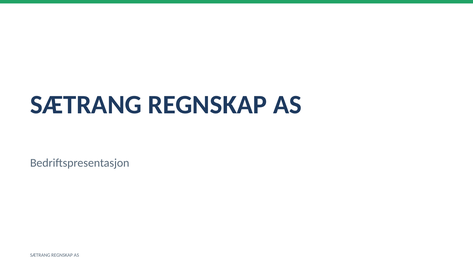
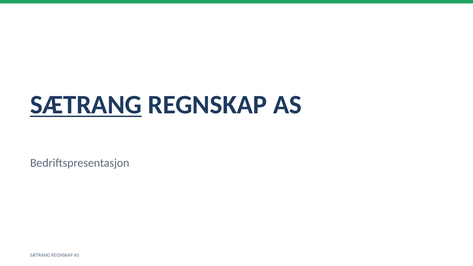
SÆTRANG underline: none -> present (86, 105)
